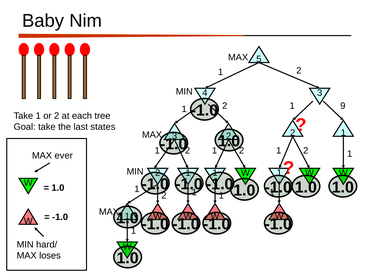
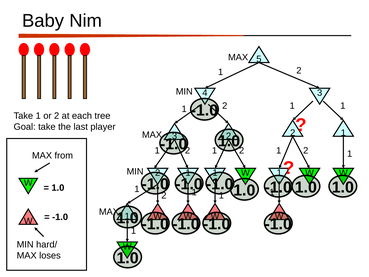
9: 9 -> 1 (343, 106)
states: states -> player (103, 127)
ever: ever -> from (64, 156)
